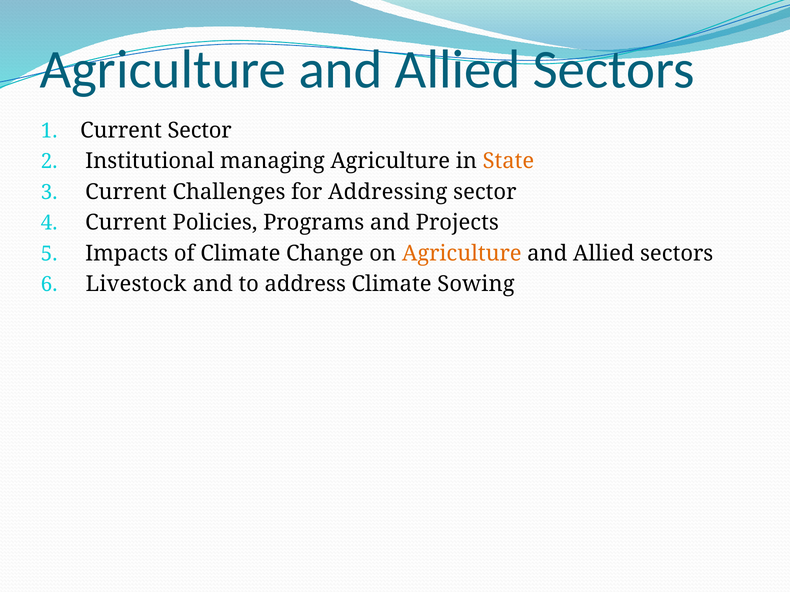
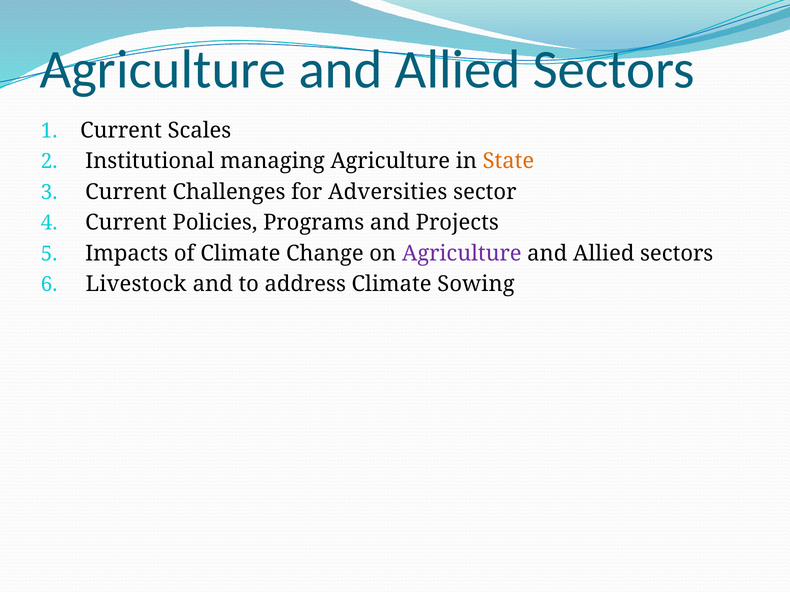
Current Sector: Sector -> Scales (199, 131)
Addressing: Addressing -> Adversities (388, 192)
Agriculture colour: orange -> purple (462, 254)
